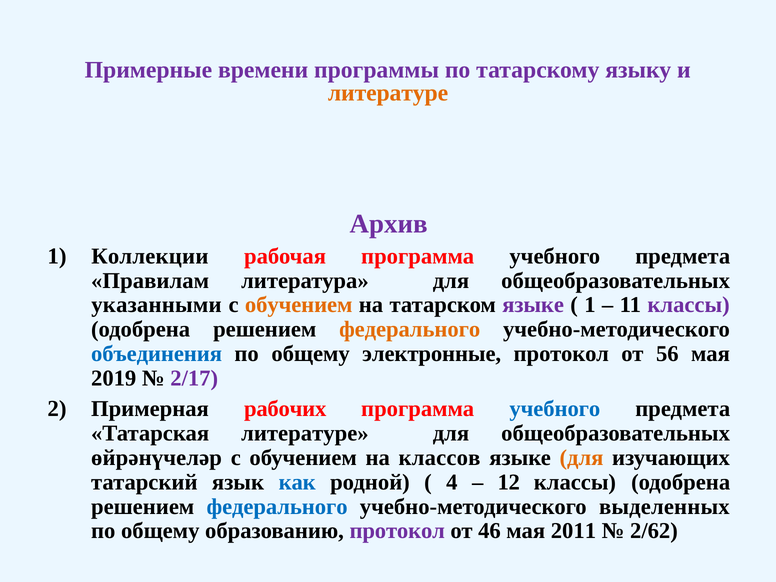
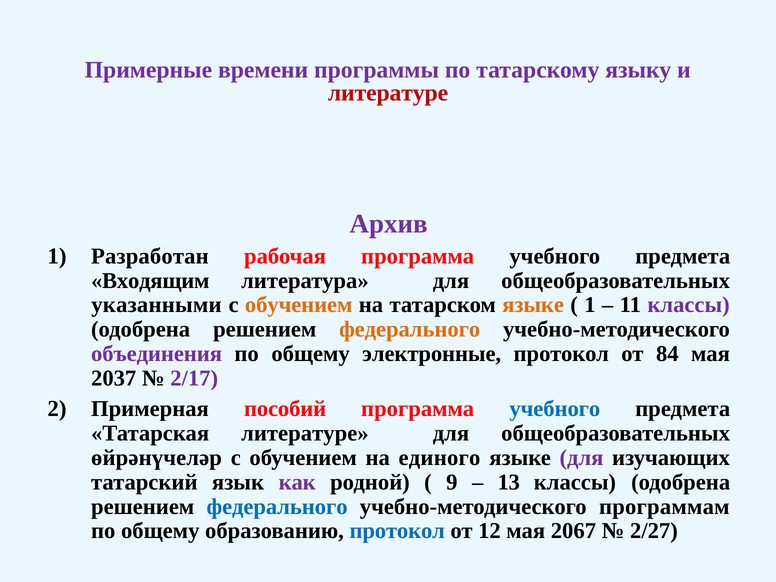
литературе colour: orange -> red (388, 93)
Коллекции: Коллекции -> Разработан (150, 256)
Правилам: Правилам -> Входящим (150, 281)
языке colour: purple -> orange (533, 305)
объединения colour: blue -> purple (157, 354)
56: 56 -> 84 (667, 354)
2019: 2019 -> 2037 (114, 378)
рабочих: рабочих -> пособий (285, 409)
классов: классов -> единого (439, 458)
для colour: orange -> purple (582, 458)
как colour: blue -> purple (297, 482)
4: 4 -> 9 (452, 482)
12: 12 -> 13 (509, 482)
выделенных: выделенных -> программам (664, 507)
протокол colour: purple -> blue (397, 531)
46: 46 -> 12 (489, 531)
2011: 2011 -> 2067 (573, 531)
2/62: 2/62 -> 2/27 (654, 531)
